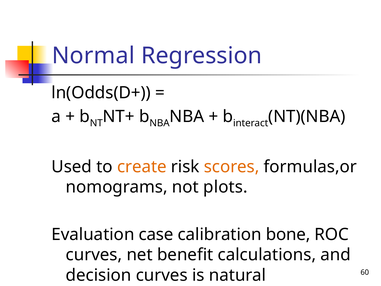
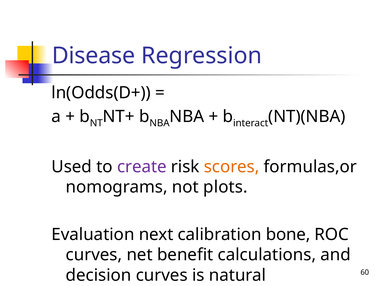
Normal: Normal -> Disease (93, 56)
create colour: orange -> purple (142, 167)
case: case -> next (156, 234)
